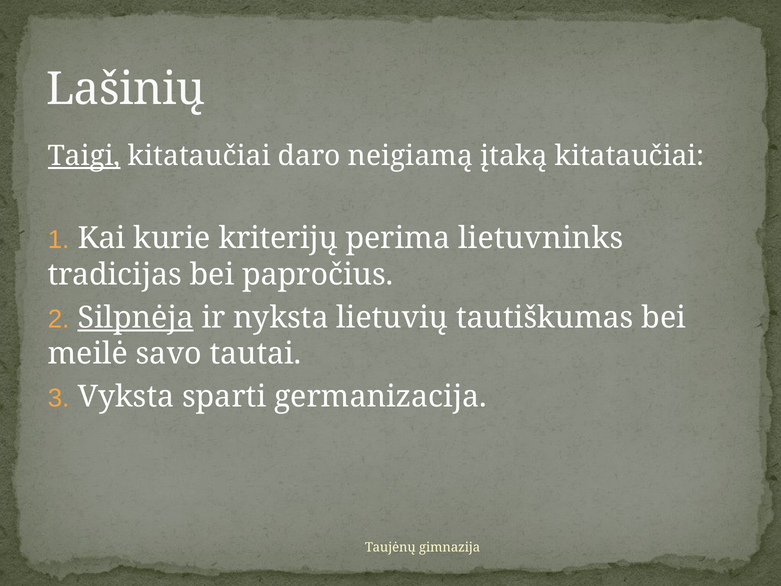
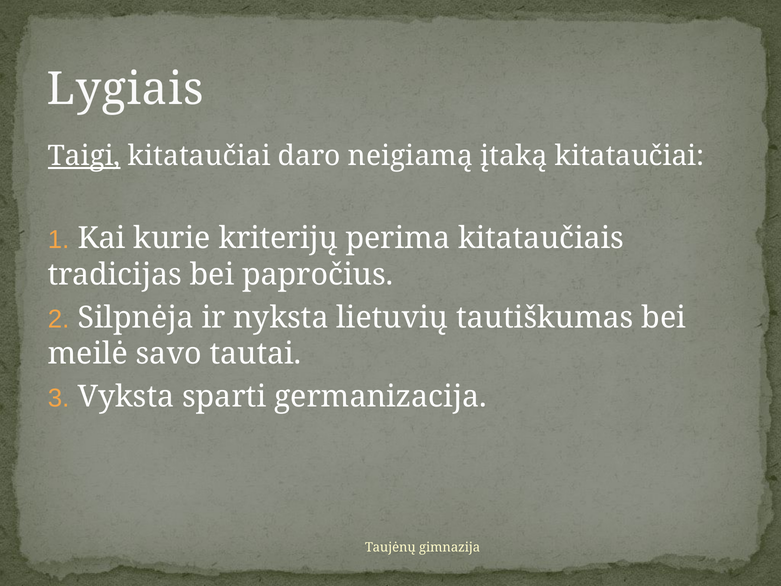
Lašinių: Lašinių -> Lygiais (125, 89)
lietuvninks: lietuvninks -> kitataučiais (541, 238)
Silpnėja underline: present -> none (136, 317)
